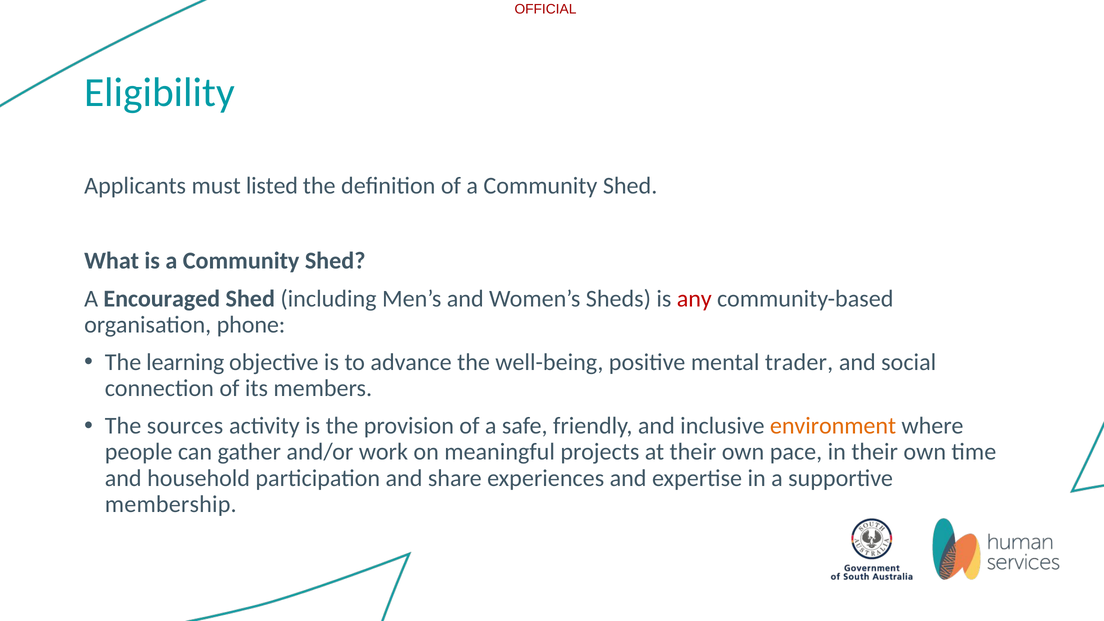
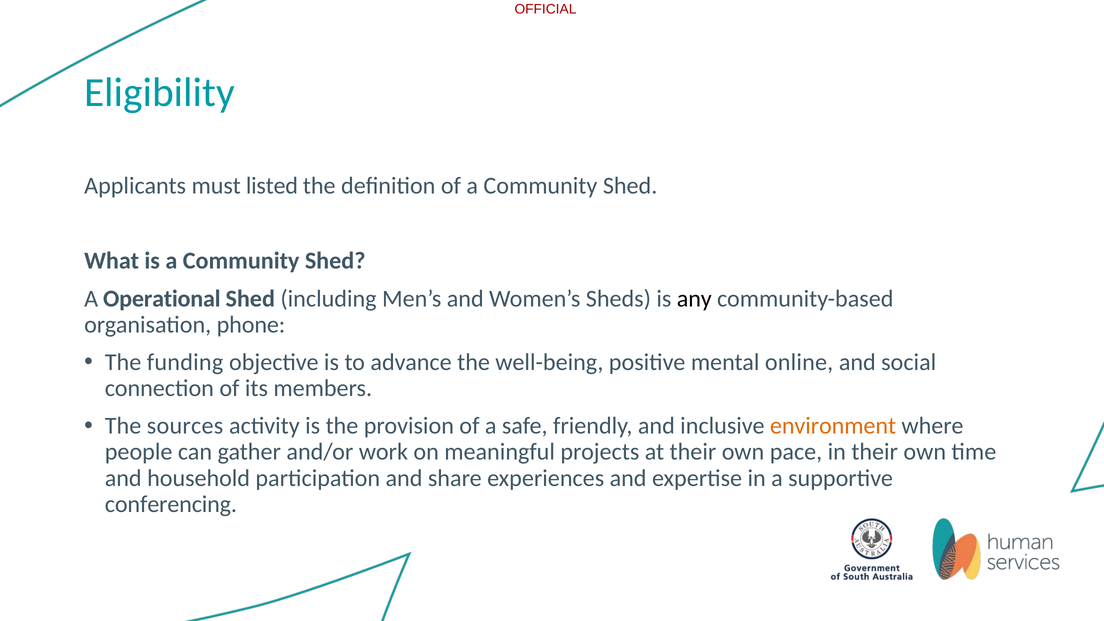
Encouraged: Encouraged -> Operational (162, 299)
any colour: red -> black (694, 299)
learning: learning -> funding (185, 362)
trader: trader -> online (799, 362)
membership: membership -> conferencing (171, 504)
